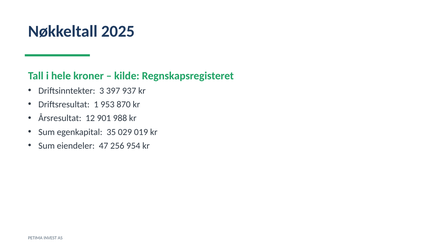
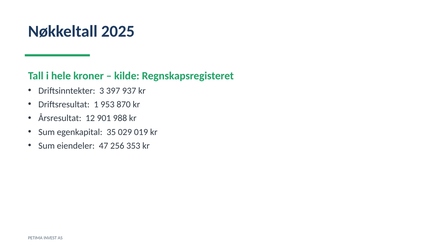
954: 954 -> 353 (133, 146)
